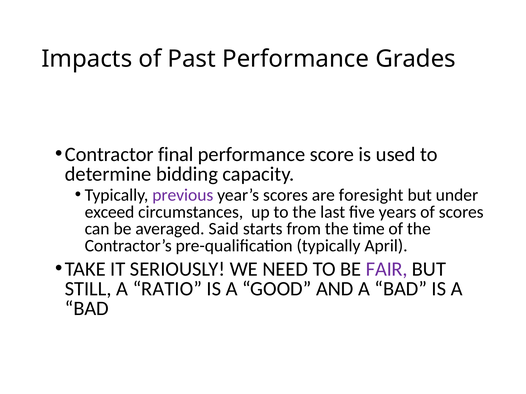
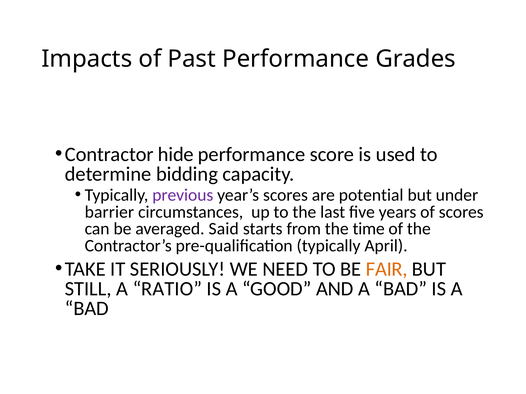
final: final -> hide (176, 155)
foresight: foresight -> potential (371, 195)
exceed: exceed -> barrier (109, 212)
FAIR colour: purple -> orange (387, 269)
